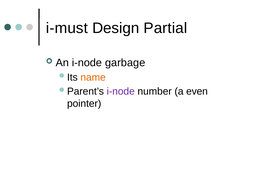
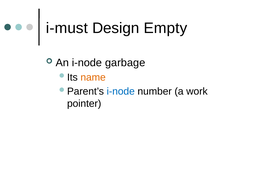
Partial: Partial -> Empty (165, 28)
i-node colour: purple -> blue (121, 91)
even: even -> work (197, 91)
